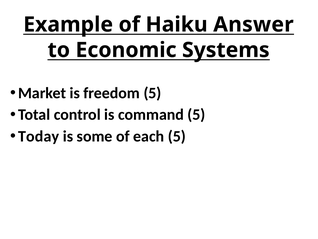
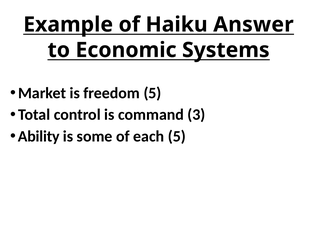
command 5: 5 -> 3 (196, 114)
Today: Today -> Ability (39, 136)
